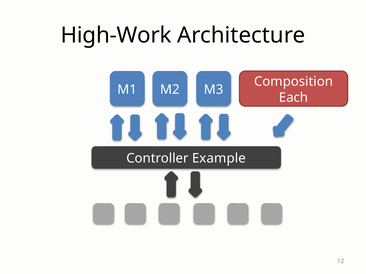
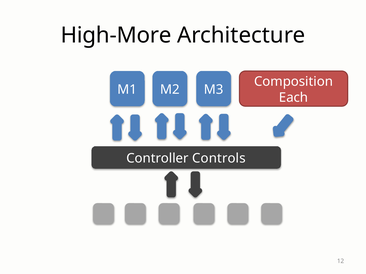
High-Work: High-Work -> High-More (116, 35)
Example: Example -> Controls (219, 159)
